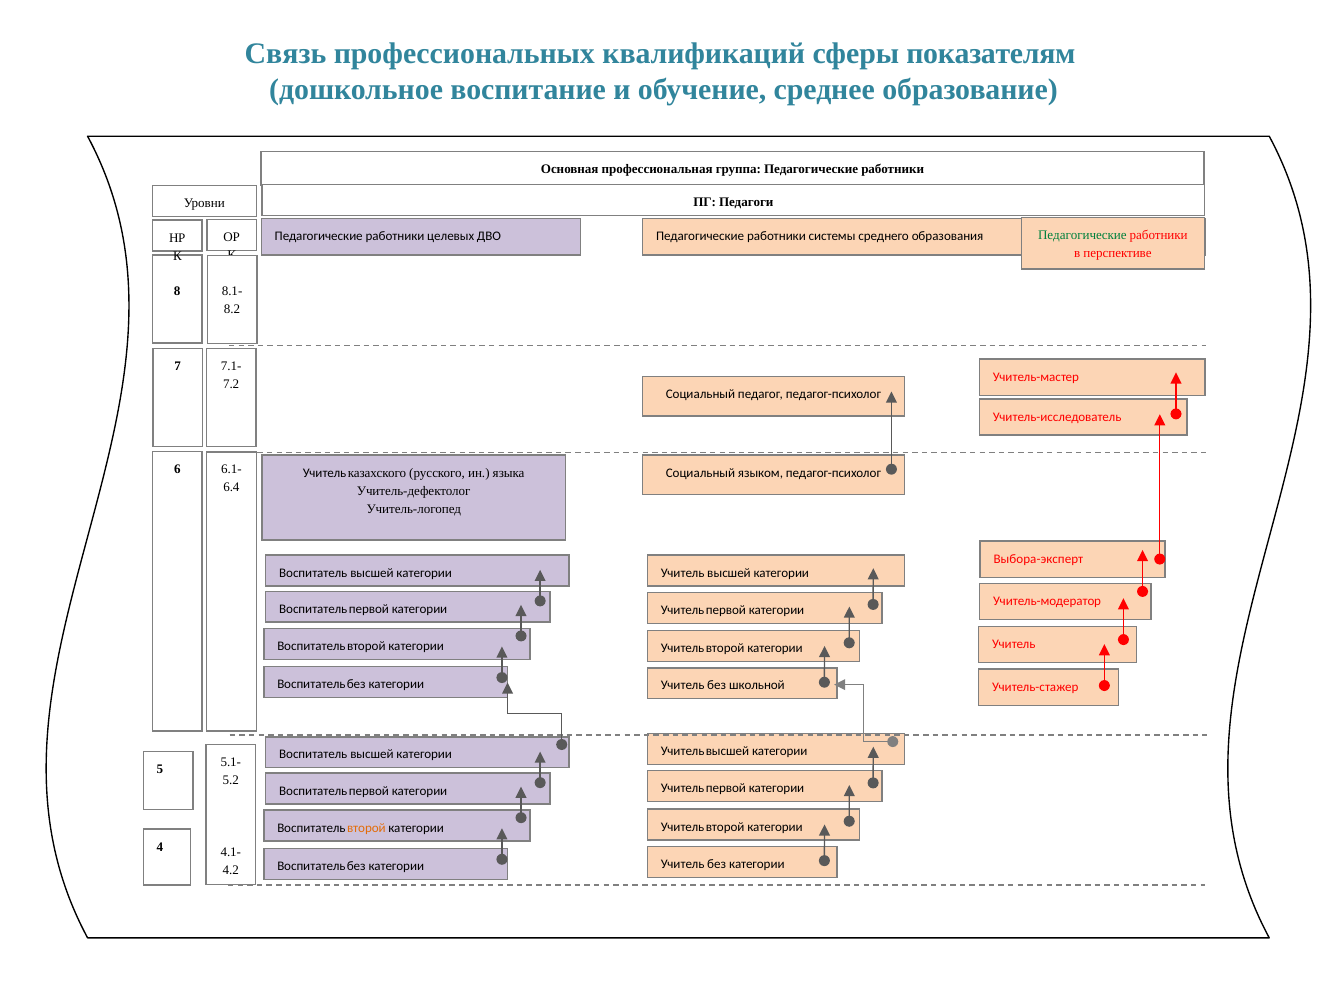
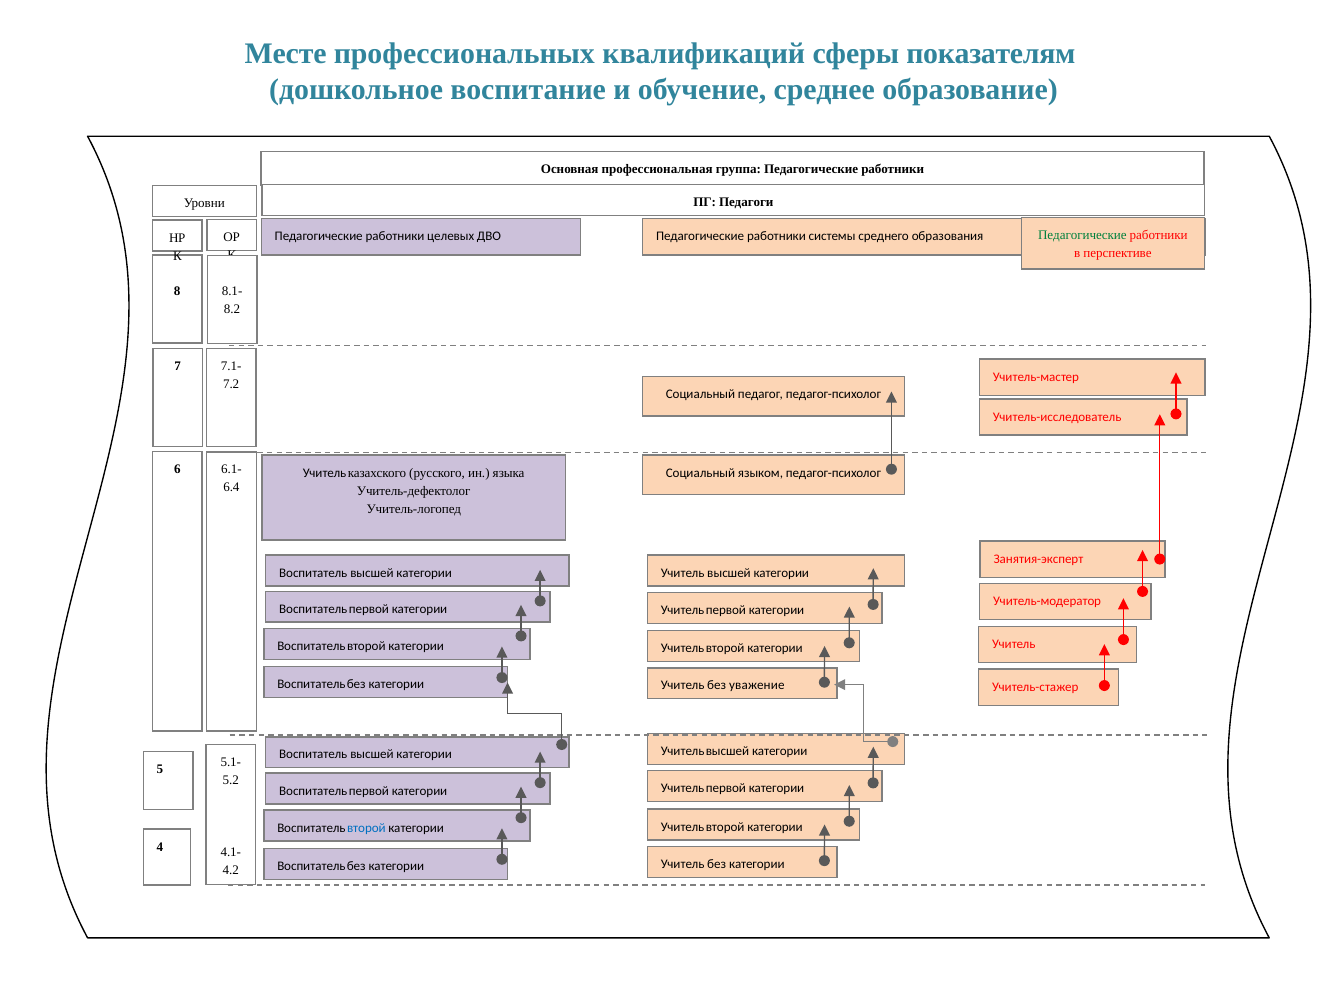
Связь: Связь -> Месте (286, 54)
Выбора-эксперт: Выбора-эксперт -> Занятия-эксперт (1038, 559)
школьной: школьной -> уважение (757, 686)
второй colour: orange -> blue (366, 828)
